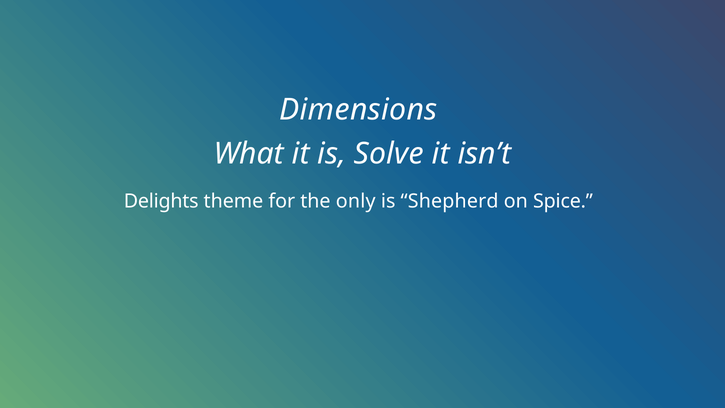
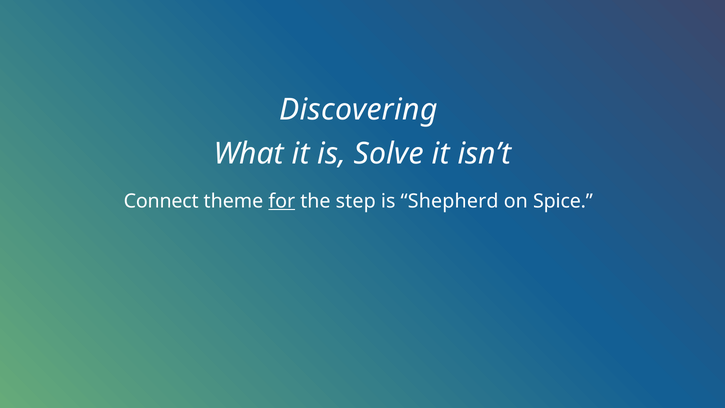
Dimensions: Dimensions -> Discovering (358, 110)
Delights: Delights -> Connect (161, 201)
for underline: none -> present (282, 201)
only: only -> step (356, 201)
